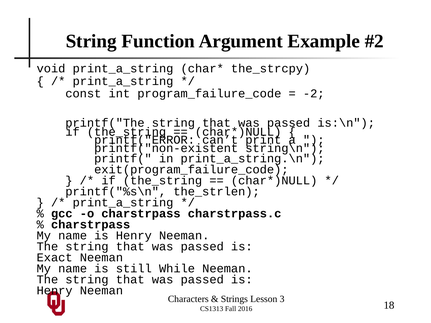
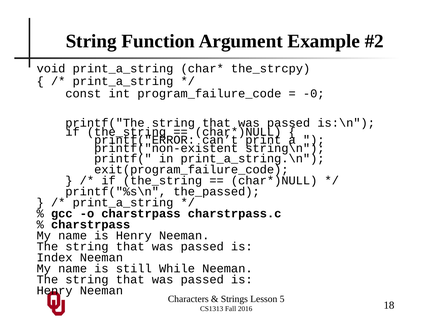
-2: -2 -> -0 (314, 94)
the_strlen: the_strlen -> the_passed (217, 192)
Exact: Exact -> Index (55, 258)
3: 3 -> 5 (282, 299)
